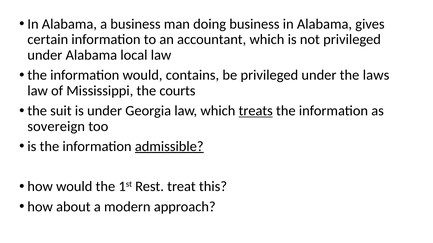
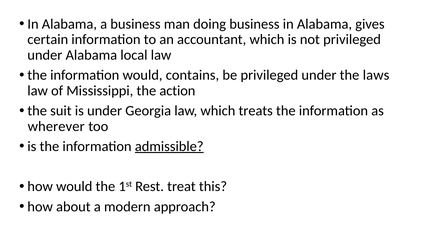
courts: courts -> action (177, 91)
treats underline: present -> none (256, 111)
sovereign: sovereign -> wherever (56, 127)
